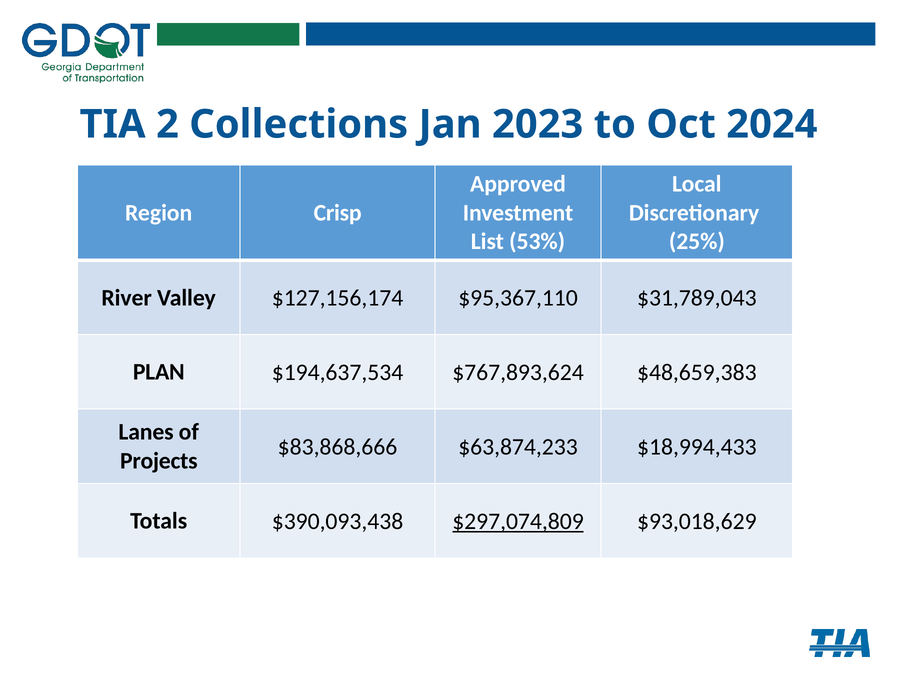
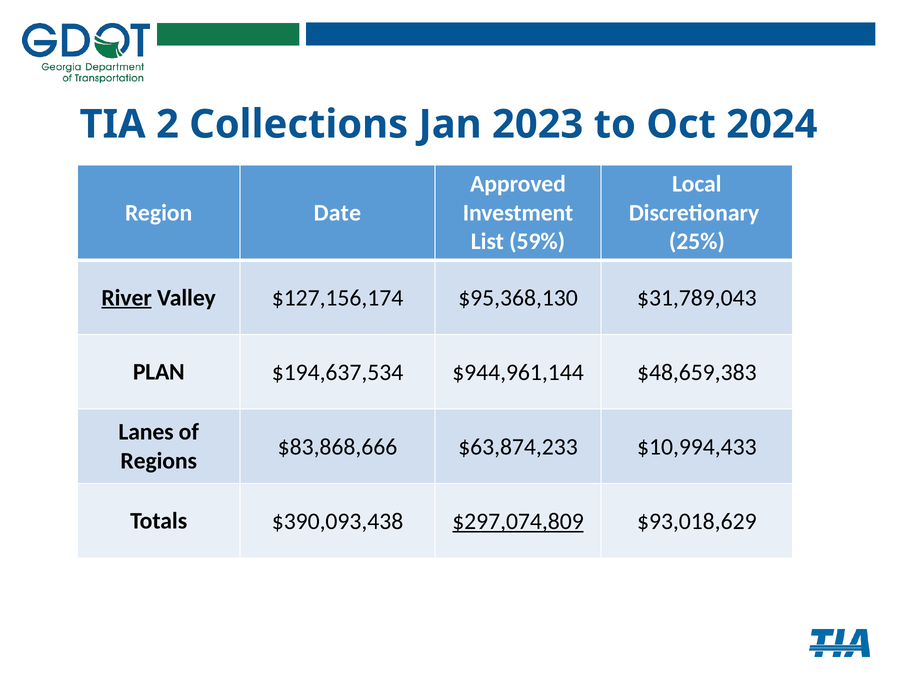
Crisp: Crisp -> Date (337, 213)
53%: 53% -> 59% (537, 241)
River underline: none -> present (127, 297)
$95,367,110: $95,367,110 -> $95,368,130 (518, 298)
$767,893,624: $767,893,624 -> $944,961,144 (518, 372)
$18,994,433: $18,994,433 -> $10,994,433 (697, 447)
Projects: Projects -> Regions (159, 461)
